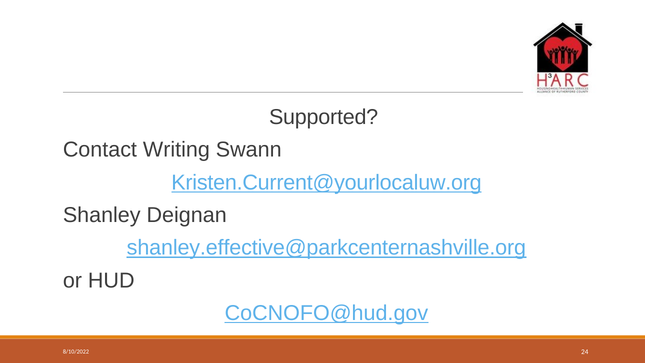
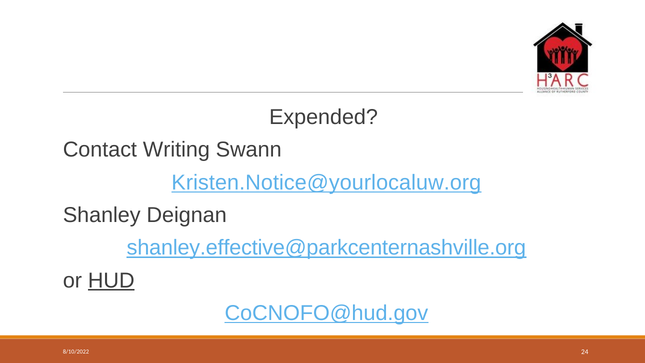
Supported: Supported -> Expended (324, 117)
Kristen.Current@yourlocaluw.org: Kristen.Current@yourlocaluw.org -> Kristen.Notice@yourlocaluw.org (326, 182)
HUD underline: none -> present (111, 280)
